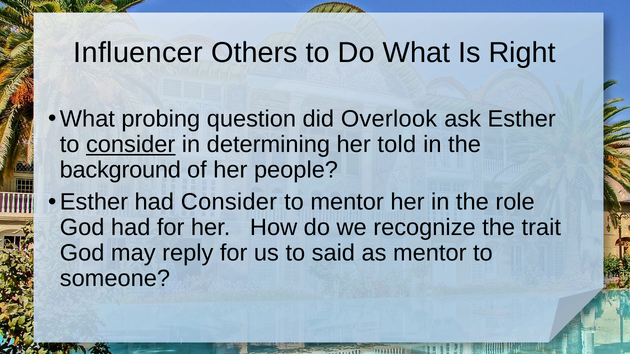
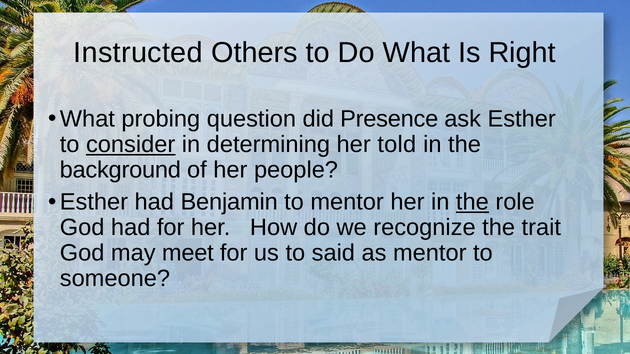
Influencer: Influencer -> Instructed (138, 53)
Overlook: Overlook -> Presence (389, 119)
had Consider: Consider -> Benjamin (229, 202)
the underline: none -> present (472, 202)
reply: reply -> meet (188, 253)
